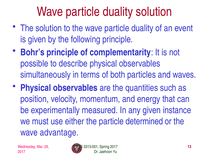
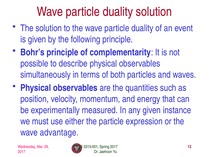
determined: determined -> expression (144, 121)
